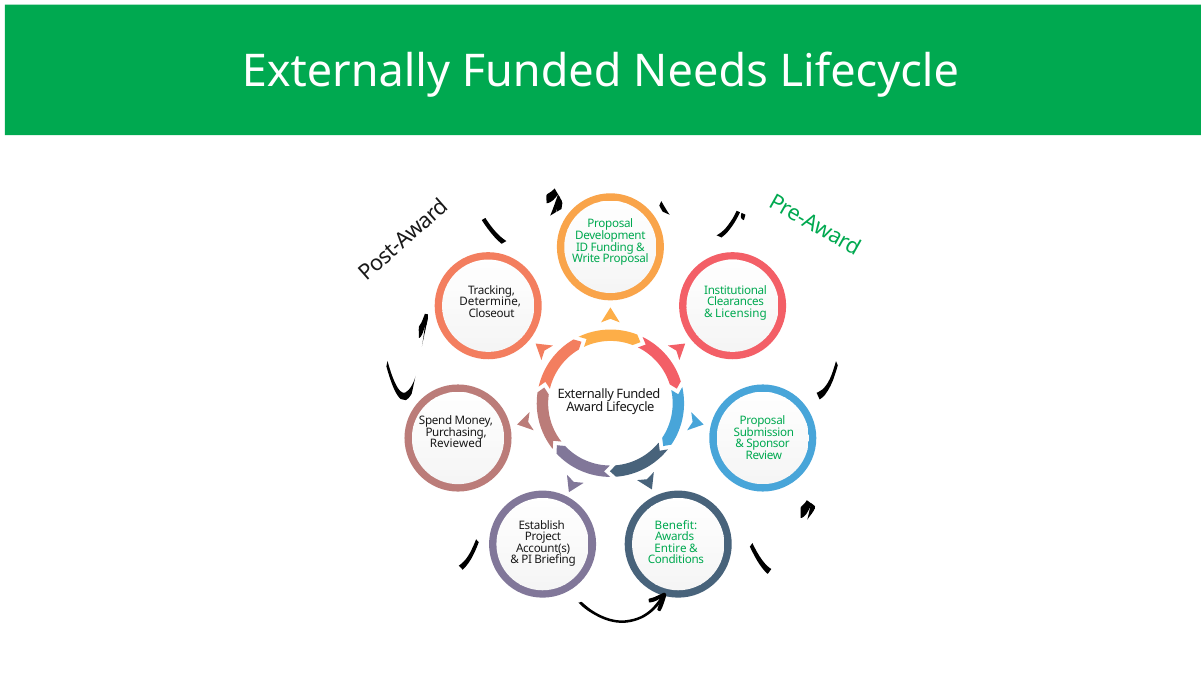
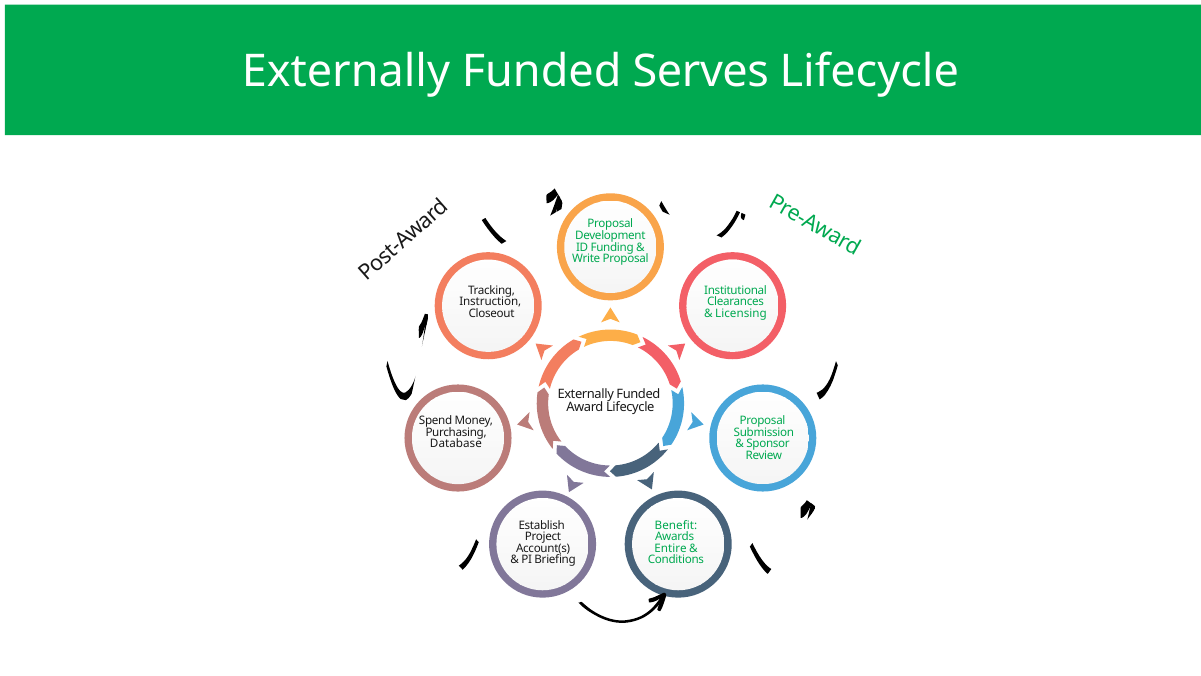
Needs: Needs -> Serves (701, 72)
Determine: Determine -> Instruction (490, 302)
Reviewed: Reviewed -> Database (456, 444)
